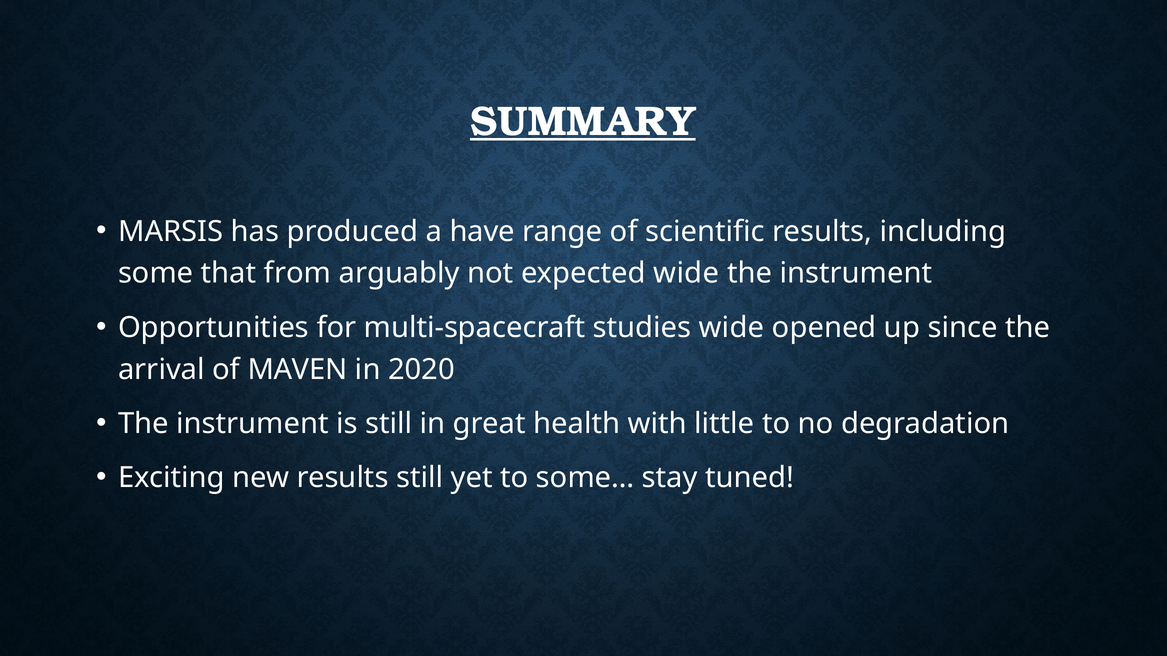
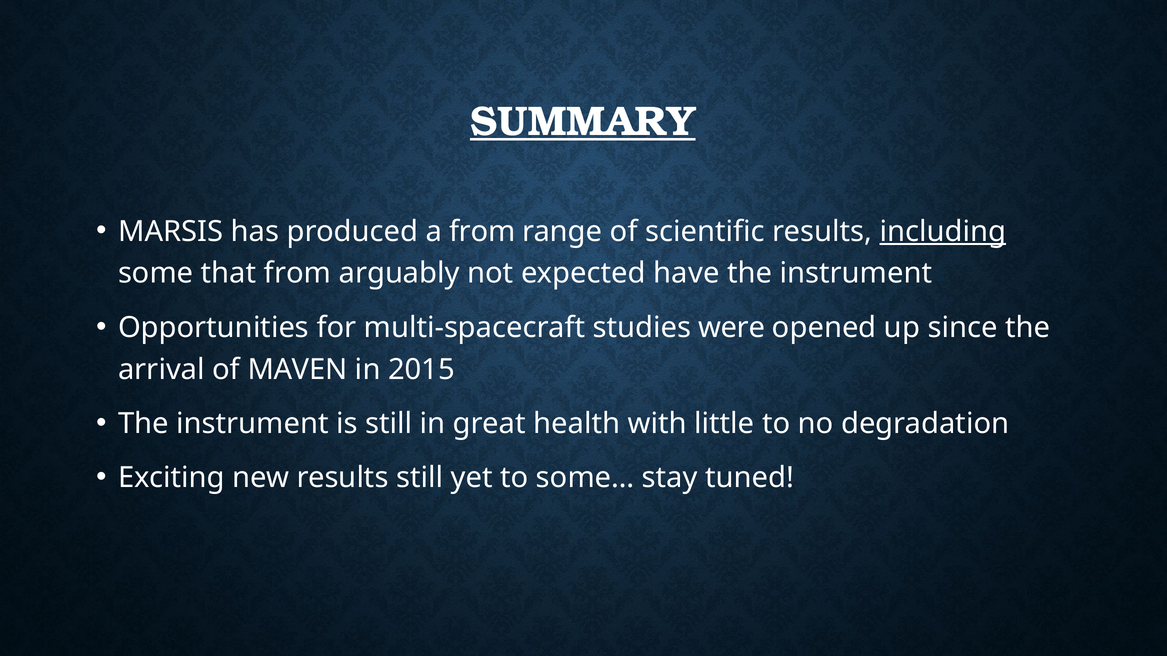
a have: have -> from (482, 232)
including underline: none -> present (943, 232)
expected wide: wide -> have (686, 274)
studies wide: wide -> were (732, 328)
2020: 2020 -> 2015 (421, 370)
